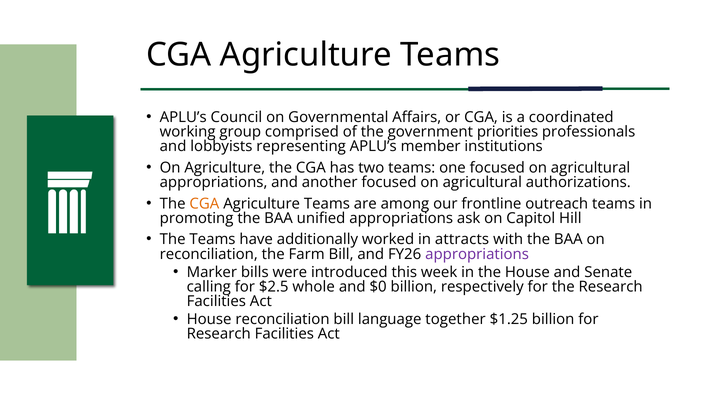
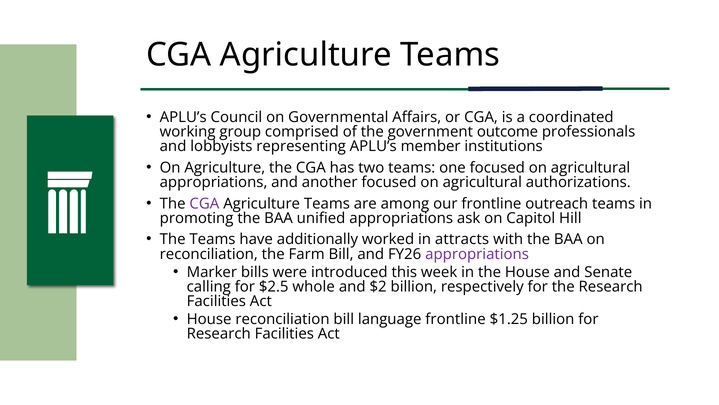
priorities: priorities -> outcome (508, 132)
CGA colour: orange -> purple (204, 203)
$0: $0 -> $2 (378, 286)
language together: together -> frontline (456, 319)
